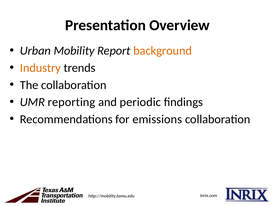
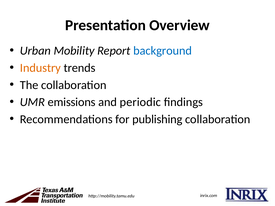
background colour: orange -> blue (163, 51)
reporting: reporting -> emissions (72, 102)
emissions: emissions -> publishing (157, 119)
